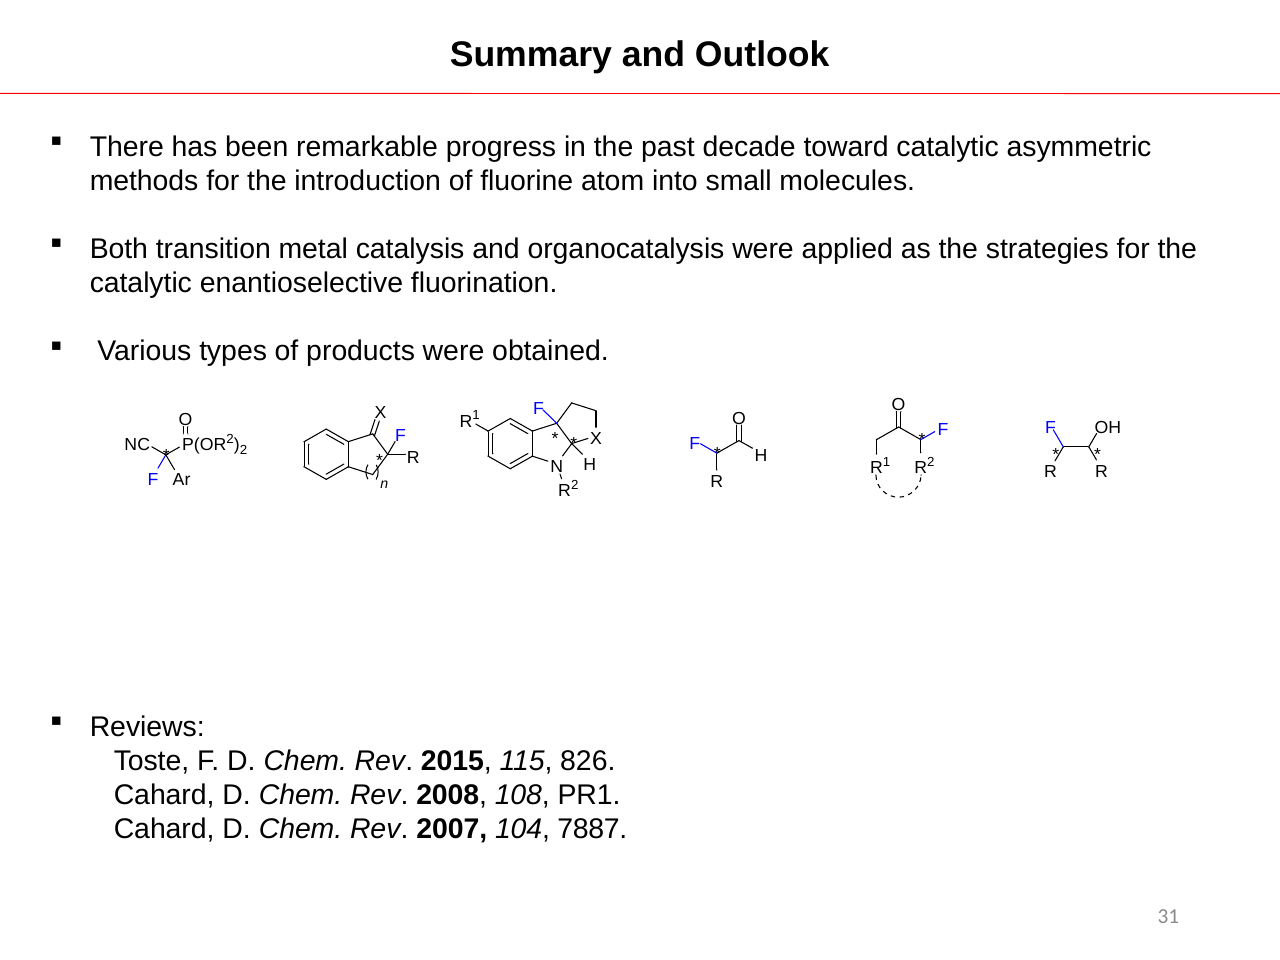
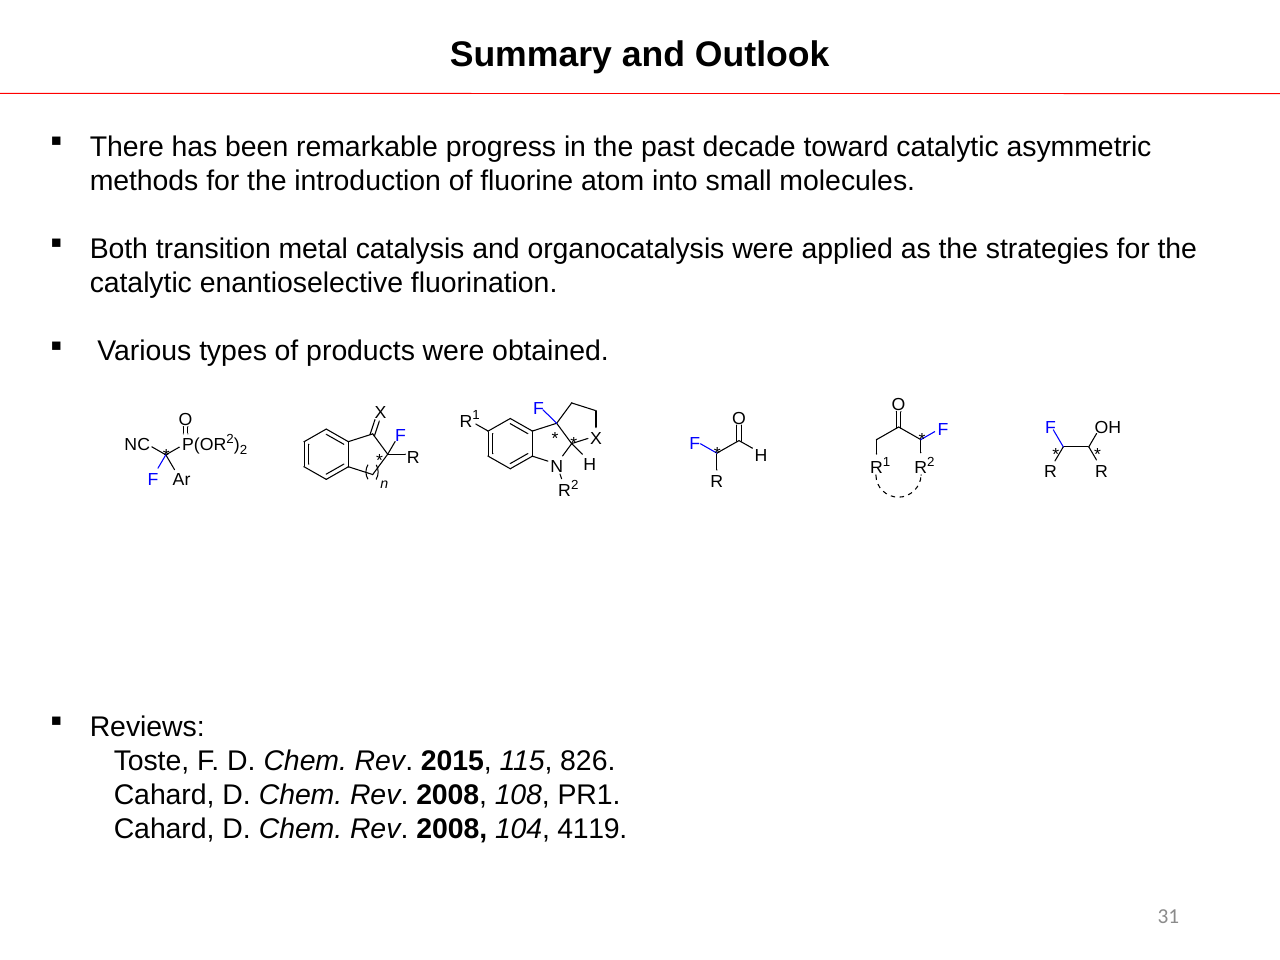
2007: 2007 -> 2008 (452, 829)
7887: 7887 -> 4119 (592, 829)
